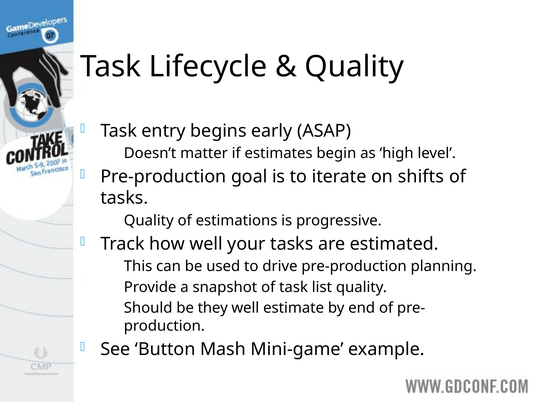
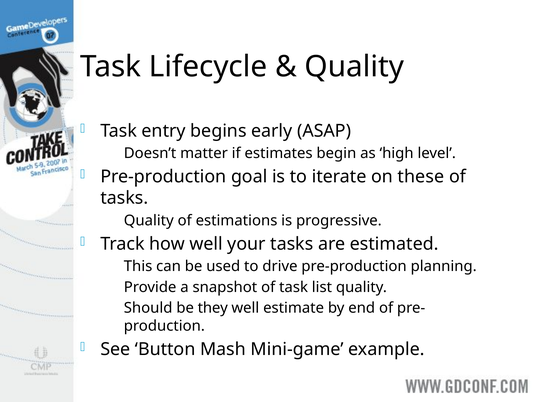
shifts: shifts -> these (421, 177)
